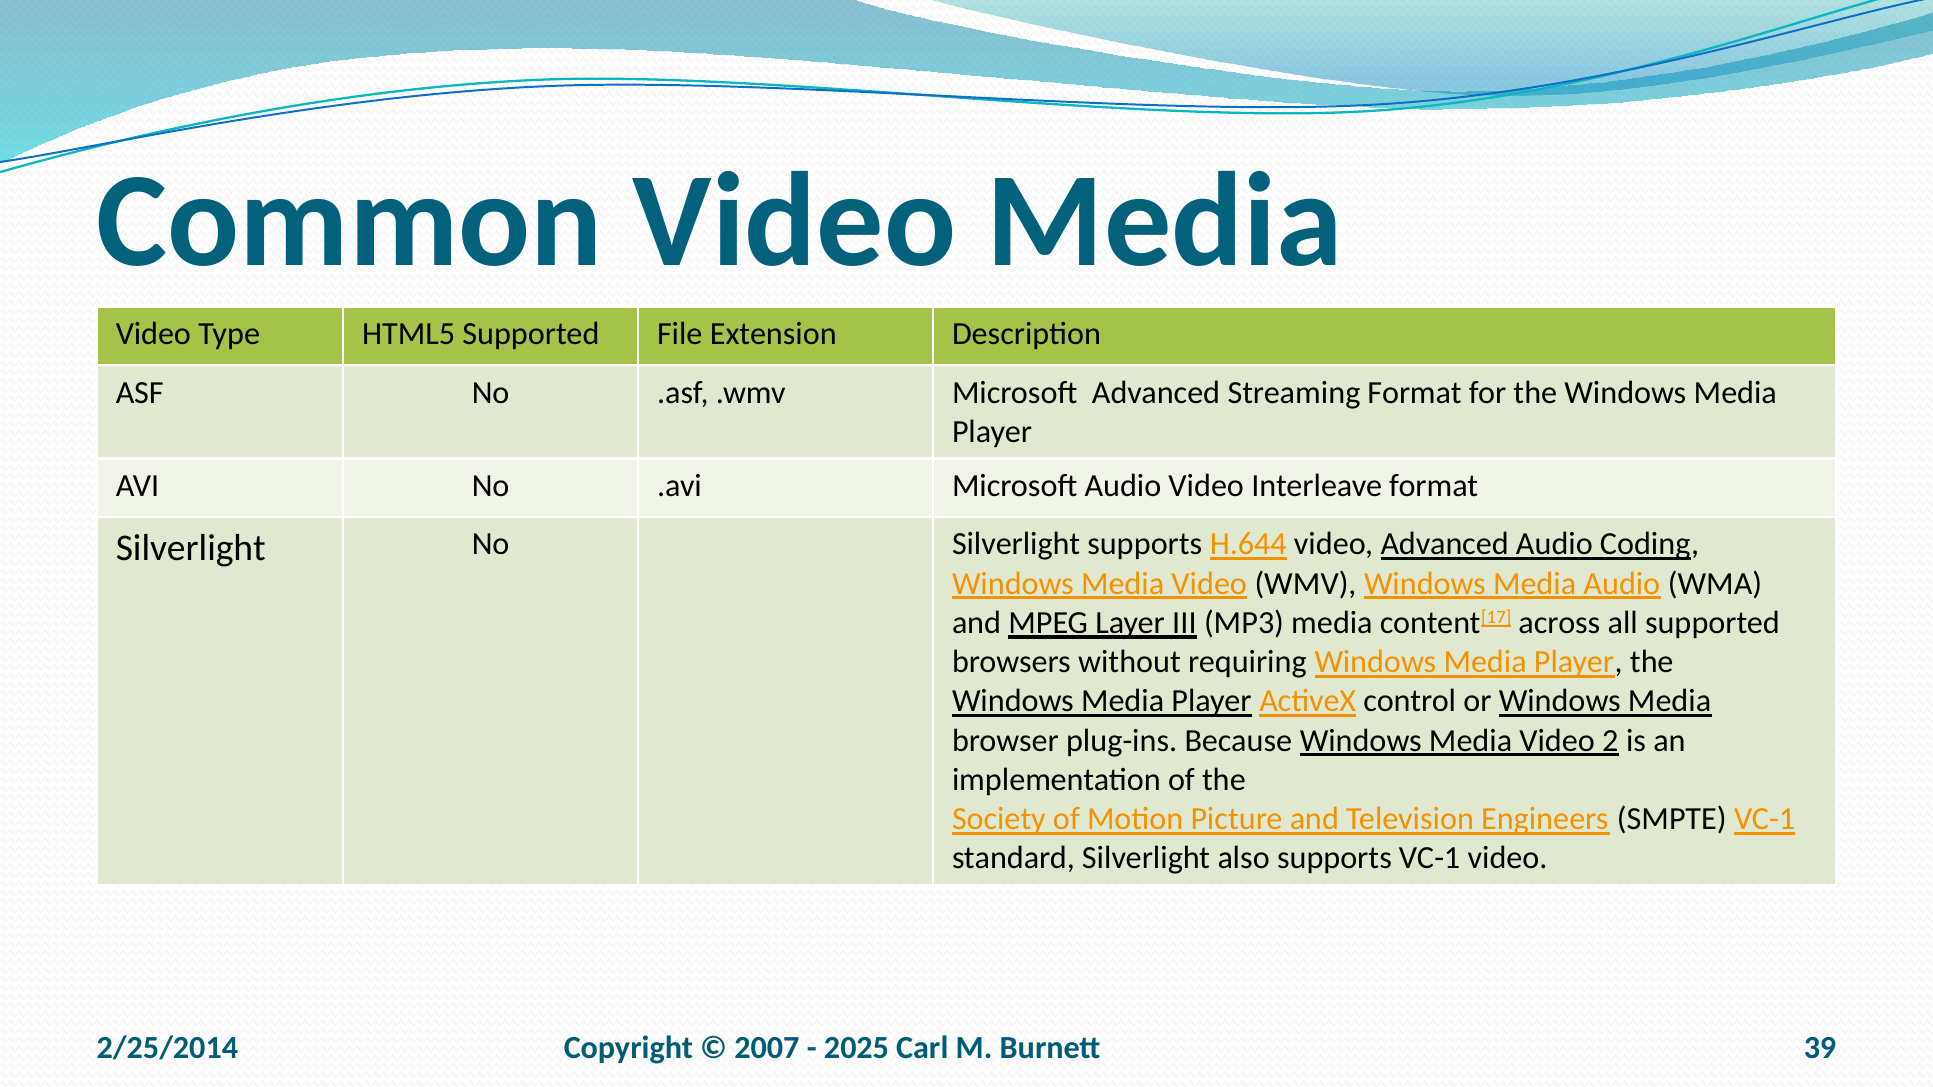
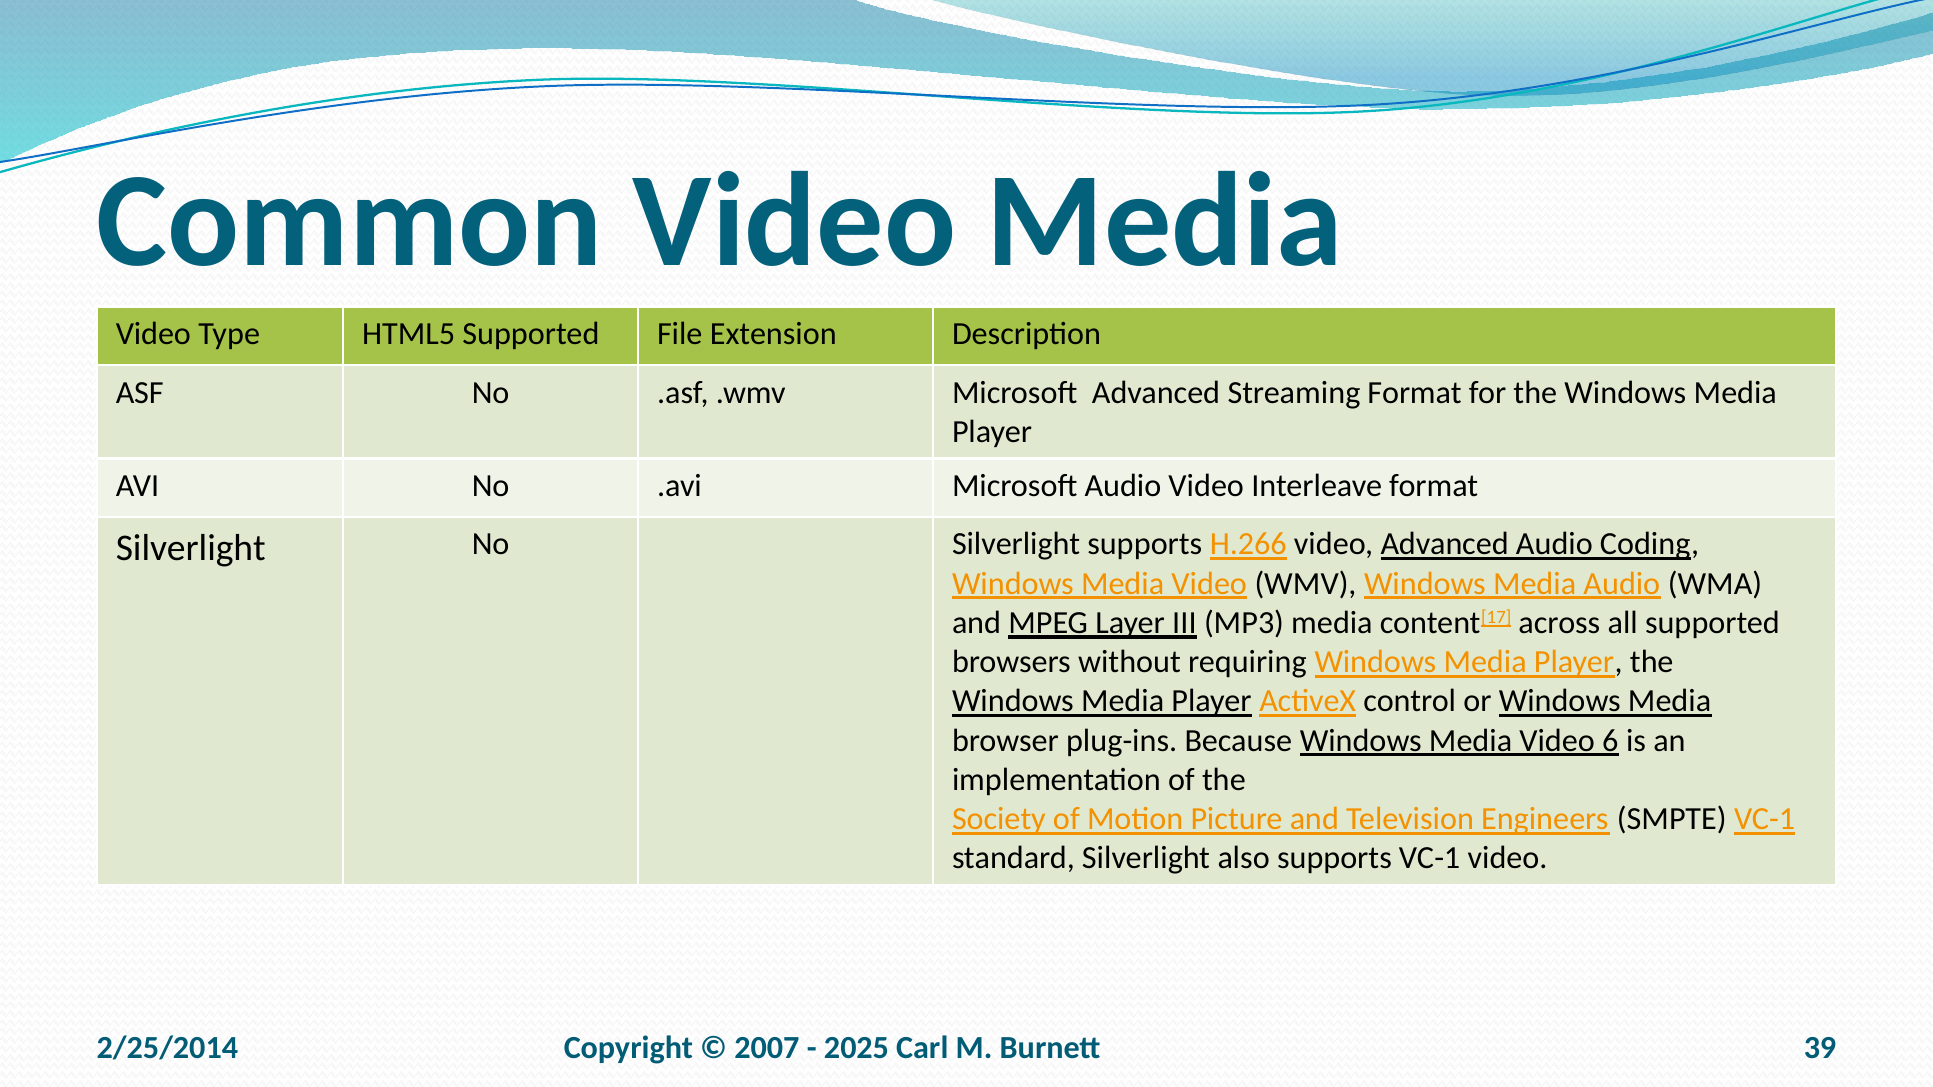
H.644: H.644 -> H.266 (1248, 544)
2: 2 -> 6 (1610, 741)
